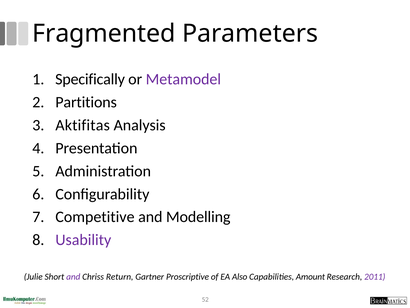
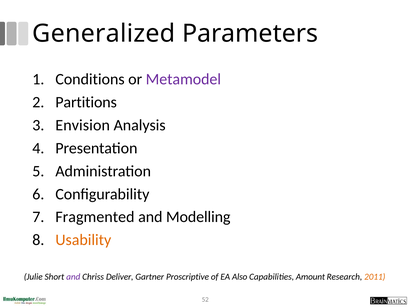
Fragmented: Fragmented -> Generalized (104, 34)
Specifically: Specifically -> Conditions (90, 79)
Aktifitas: Aktifitas -> Envision (83, 125)
Competitive: Competitive -> Fragmented (95, 217)
Usability colour: purple -> orange (83, 240)
Return: Return -> Deliver (120, 277)
2011 colour: purple -> orange (375, 277)
